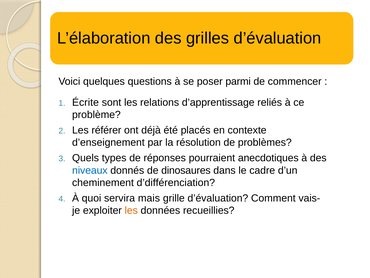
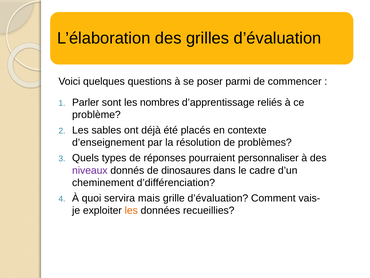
Écrite: Écrite -> Parler (86, 102)
relations: relations -> nombres (160, 102)
référer: référer -> sables (106, 130)
anecdotiques: anecdotiques -> personnaliser (268, 158)
niveaux colour: blue -> purple (90, 170)
